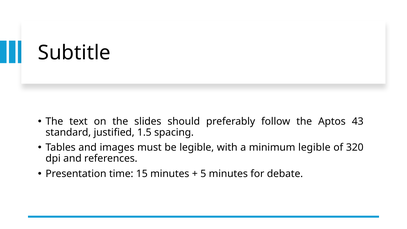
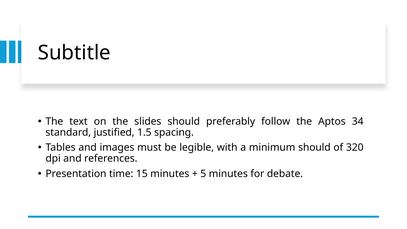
43: 43 -> 34 (358, 121)
minimum legible: legible -> should (314, 148)
